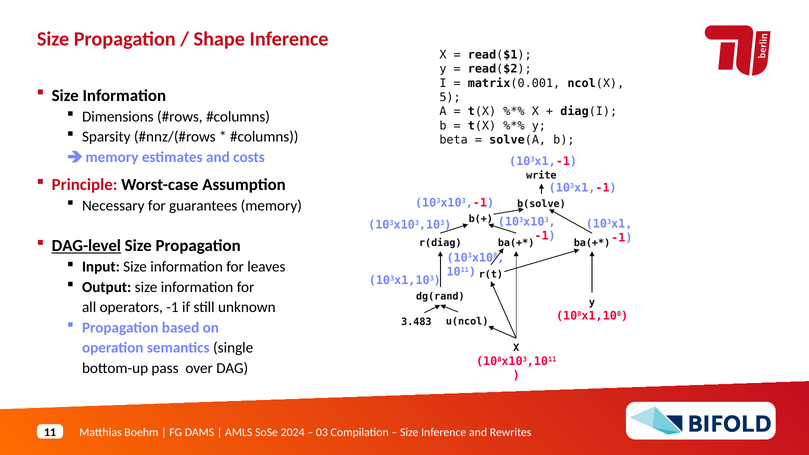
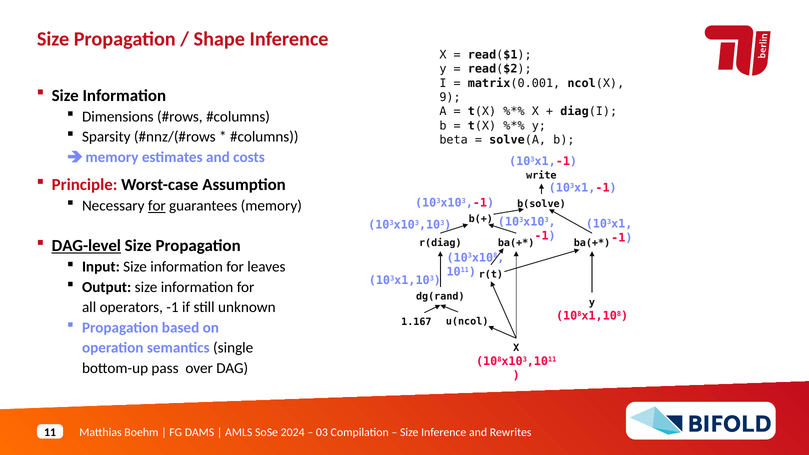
5: 5 -> 9 (450, 97)
for underline: none -> present (157, 206)
3.483: 3.483 -> 1.167 (416, 322)
